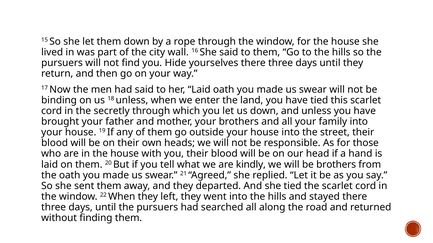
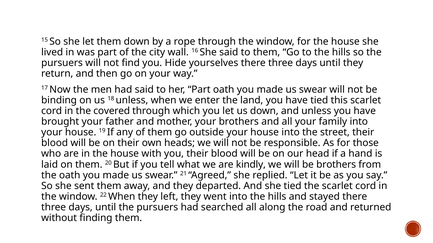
her Laid: Laid -> Part (199, 90)
secretly: secretly -> covered (112, 111)
